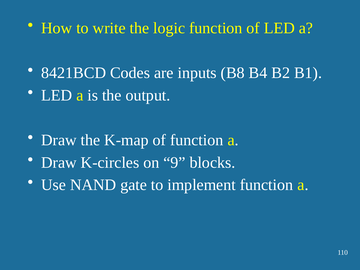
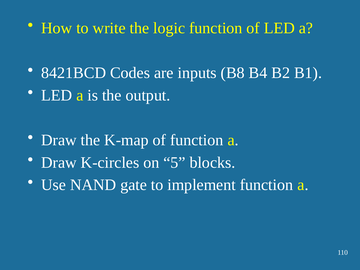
9: 9 -> 5 (174, 162)
